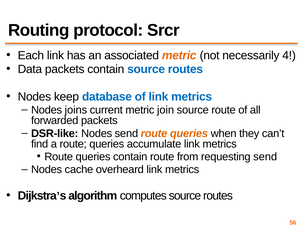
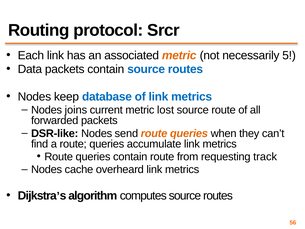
4: 4 -> 5 (289, 55)
join: join -> lost (166, 110)
requesting send: send -> track (265, 157)
